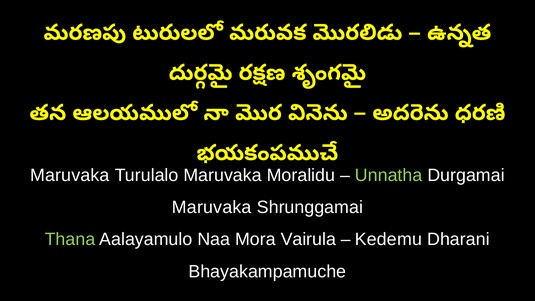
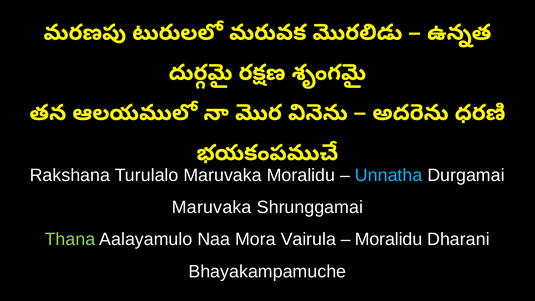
Maruvaka: Maruvaka -> Rakshana (70, 175)
Unnatha colour: light green -> light blue (389, 175)
Kedemu: Kedemu -> Moralidu (389, 239)
